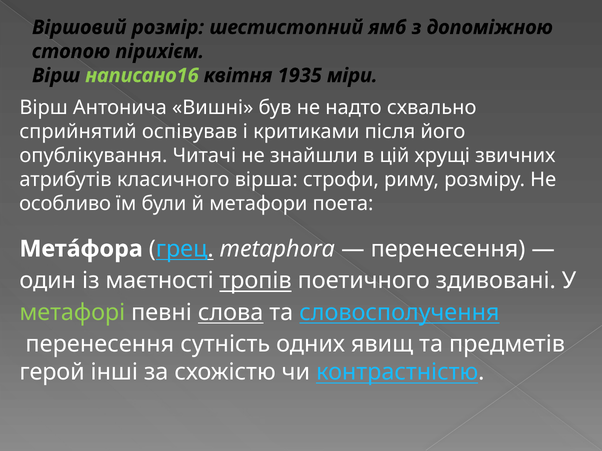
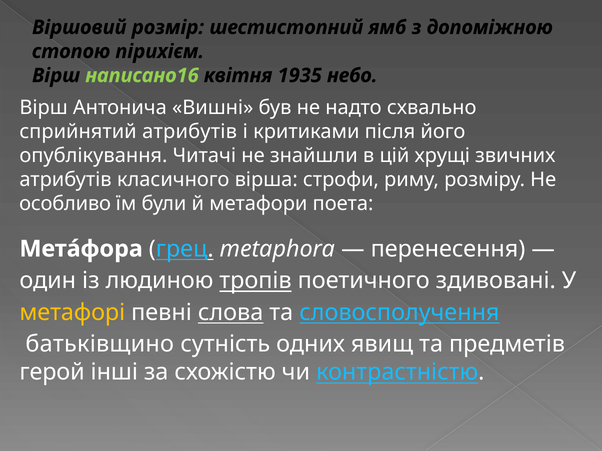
міри: міри -> небо (352, 76)
сприйнятий оспівував: оспівував -> атрибутів (190, 132)
маєтностi: маєтностi -> людиною (160, 281)
метафорі colour: light green -> yellow (72, 313)
перенесення: перенесення -> батьківщино (100, 345)
